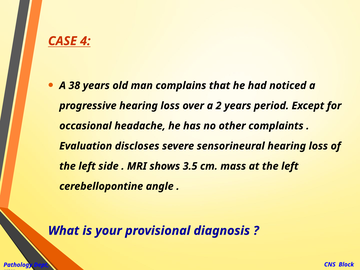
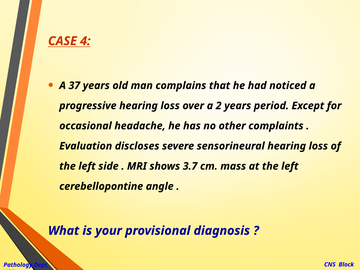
38: 38 -> 37 (74, 86)
3.5: 3.5 -> 3.7 (190, 166)
